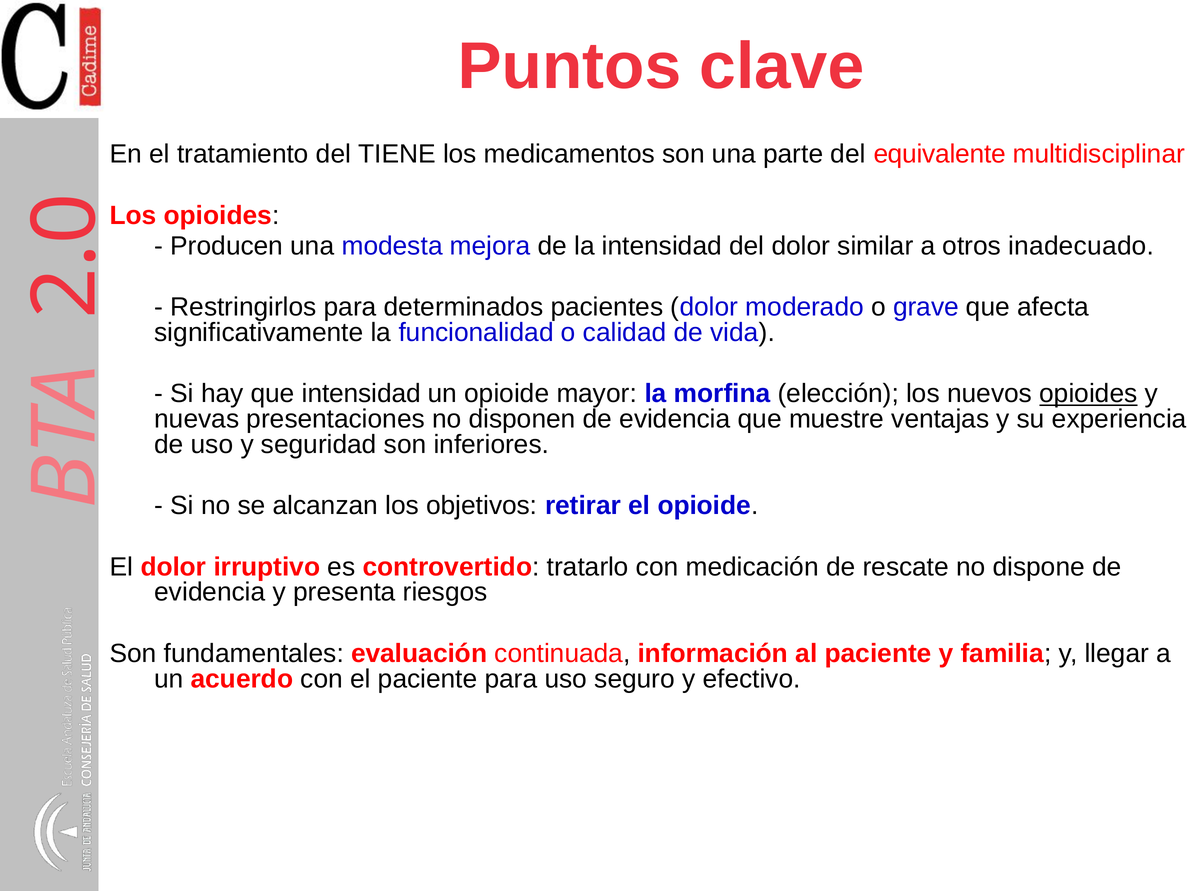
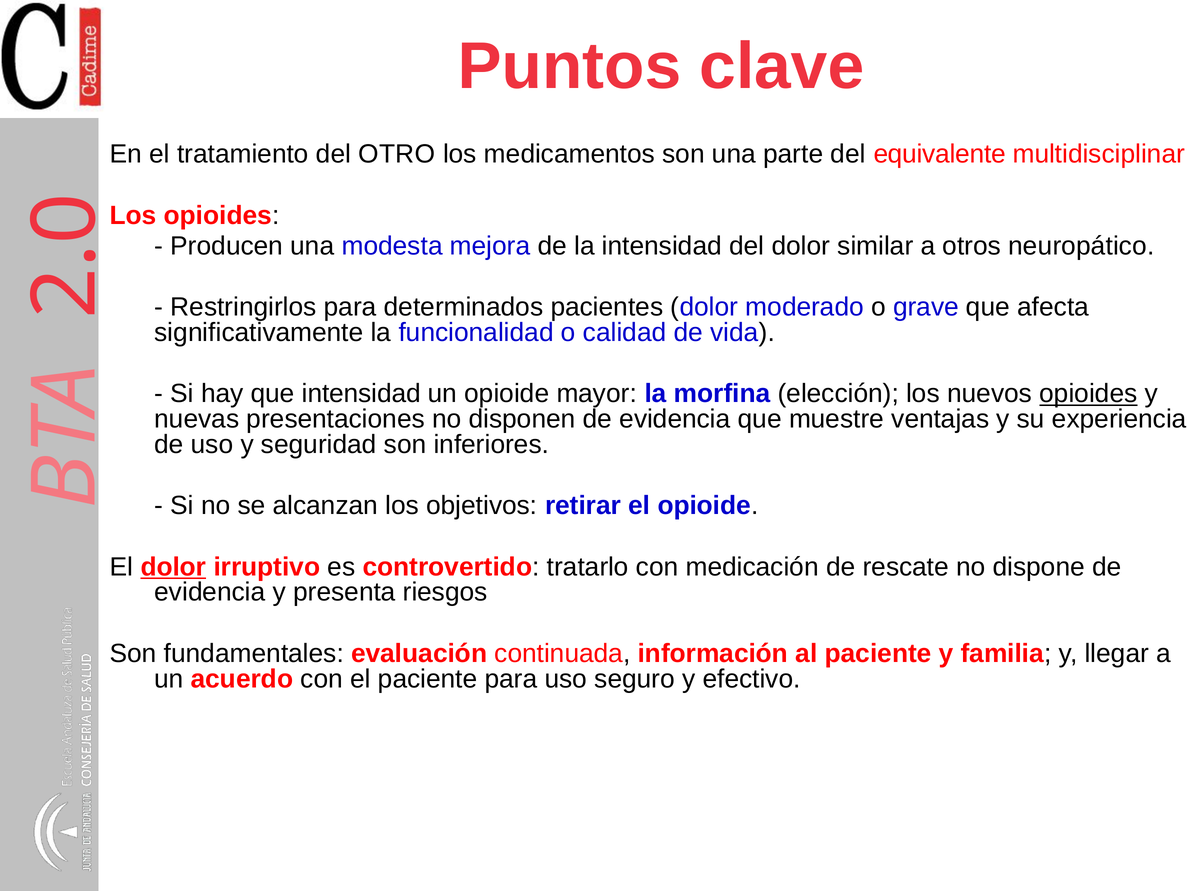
TIENE: TIENE -> OTRO (397, 154)
inadecuado: inadecuado -> neuropático (1081, 246)
dolor underline: none -> present (173, 567)
